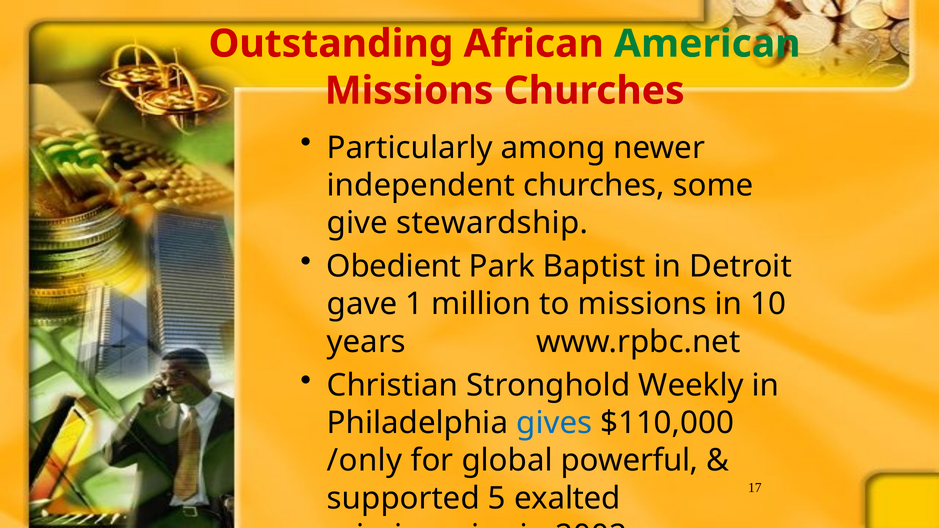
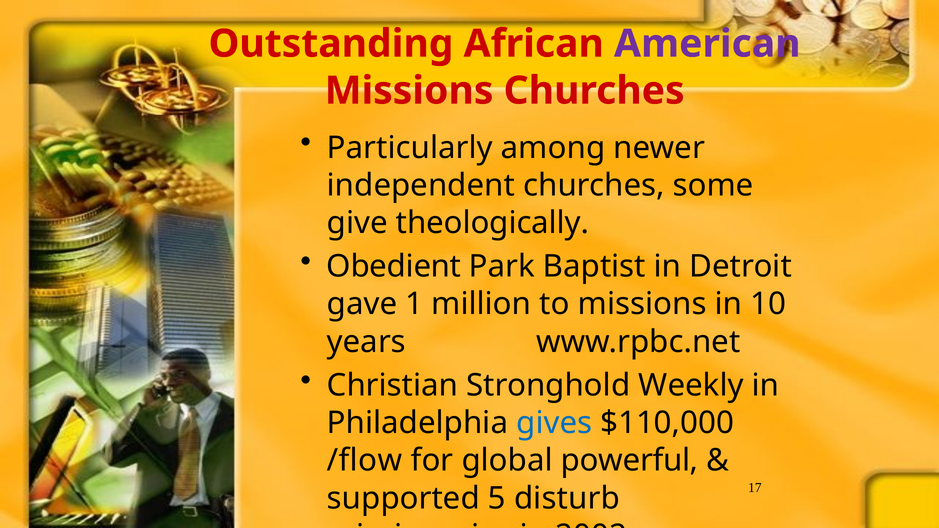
American colour: green -> purple (707, 44)
stewardship: stewardship -> theologically (492, 223)
/only: /only -> /flow (365, 461)
exalted: exalted -> disturb (567, 498)
